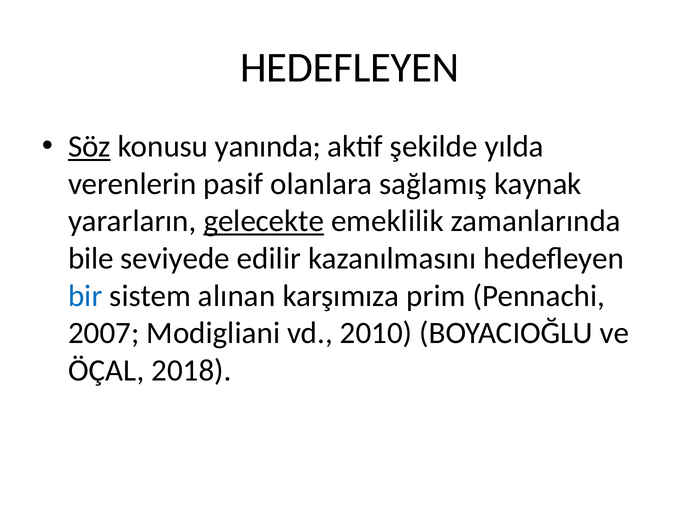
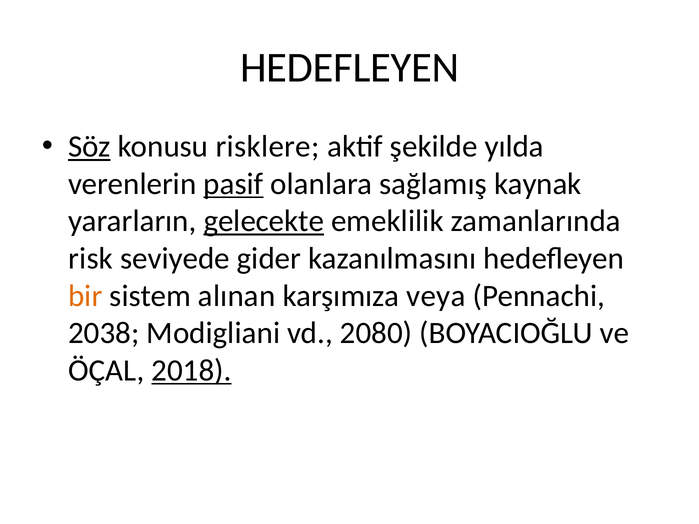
yanında: yanında -> risklere (268, 147)
pasif underline: none -> present (233, 184)
bile: bile -> risk (91, 259)
edilir: edilir -> gider (269, 259)
bir colour: blue -> orange (85, 296)
prim: prim -> veya (436, 296)
2007: 2007 -> 2038 (104, 333)
2010: 2010 -> 2080 (376, 333)
2018 underline: none -> present (192, 371)
